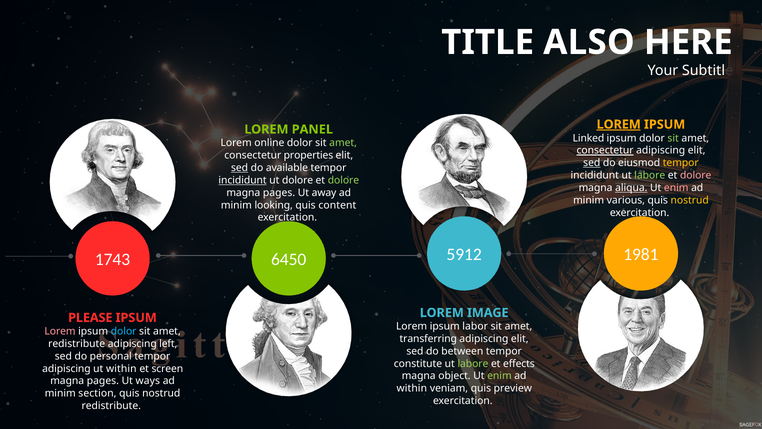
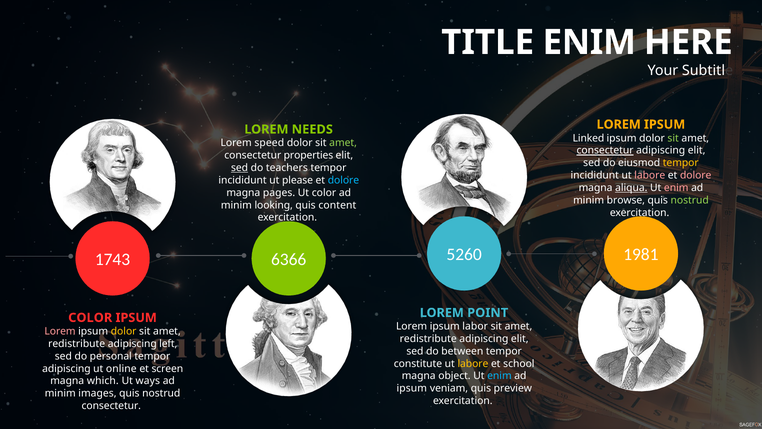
TITLE ALSO: ALSO -> ENIM (589, 42)
LOREM underline: present -> none (619, 124)
PANEL: PANEL -> NEEDS (312, 129)
online: online -> speed (269, 143)
sed underline: present -> none (592, 163)
available: available -> teachers (287, 168)
labore colour: light green -> pink (650, 175)
incididunt underline: present -> none (243, 180)
ut dolore: dolore -> please (298, 180)
dolore colour: light green -> light blue (343, 180)
Ut away: away -> color (324, 193)
various: various -> browse (626, 200)
nostrud colour: yellow -> light green (690, 200)
5912: 5912 -> 5260 (464, 254)
6450: 6450 -> 6366 (289, 259)
IMAGE: IMAGE -> POINT (488, 312)
PLEASE: PLEASE -> COLOR (90, 317)
dolor colour: light blue -> yellow (124, 331)
transferring: transferring -> redistribute (428, 339)
labore colour: light green -> yellow (473, 363)
effects: effects -> school (519, 363)
ut within: within -> online (121, 368)
enim colour: light green -> light blue (499, 376)
pages: pages -> which (103, 381)
within: within -> ipsum (412, 388)
section: section -> images (97, 393)
redistribute: redistribute -> consectetur (111, 405)
